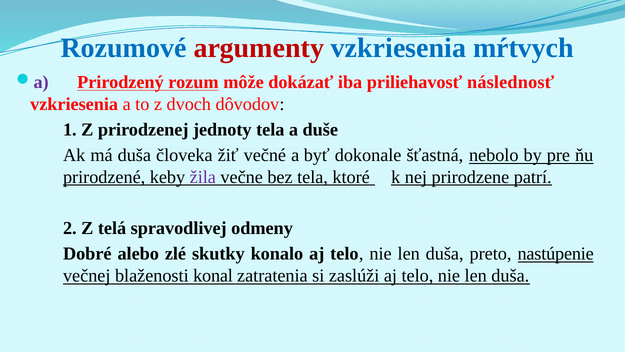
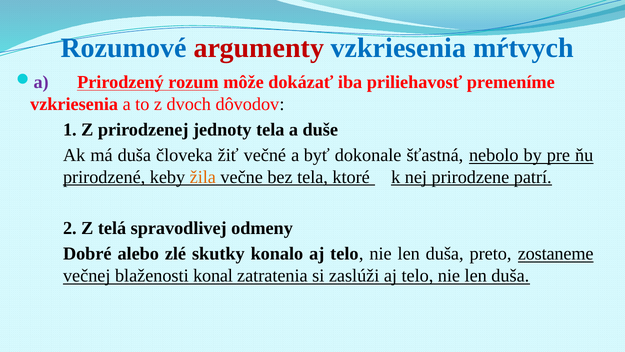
následnosť: následnosť -> premeníme (511, 82)
žila colour: purple -> orange (203, 177)
nastúpenie: nastúpenie -> zostaneme (556, 254)
